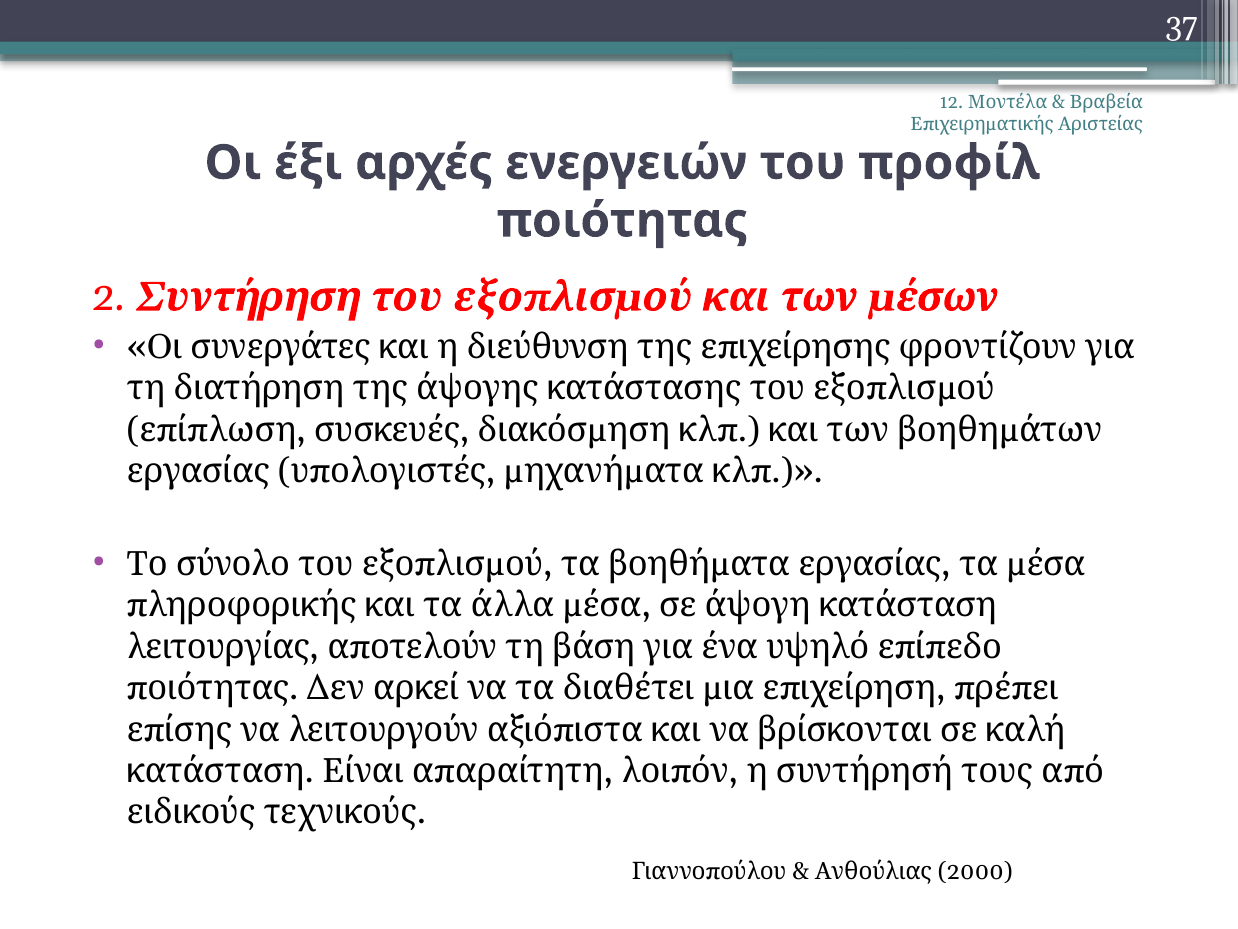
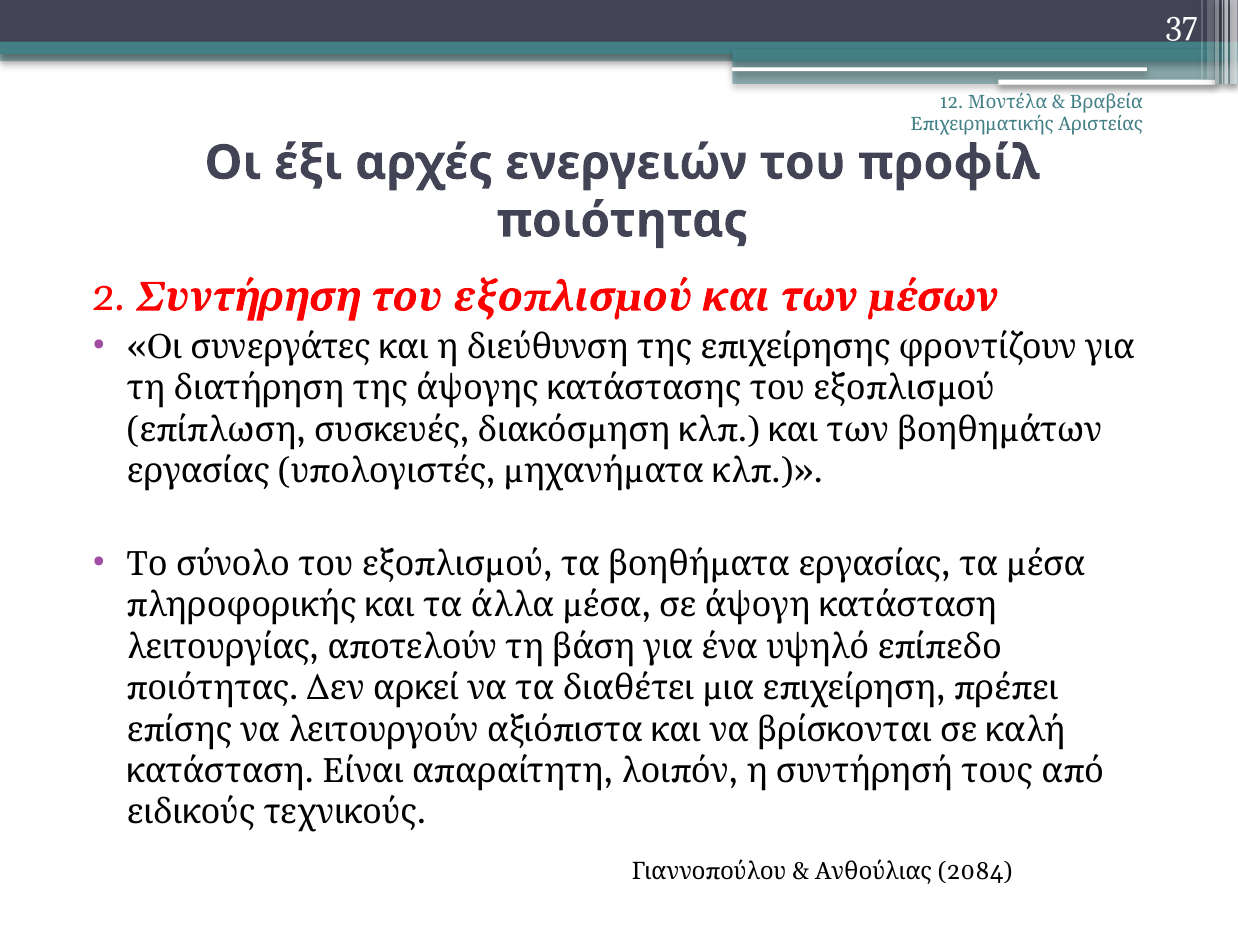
2000: 2000 -> 2084 (975, 871)
